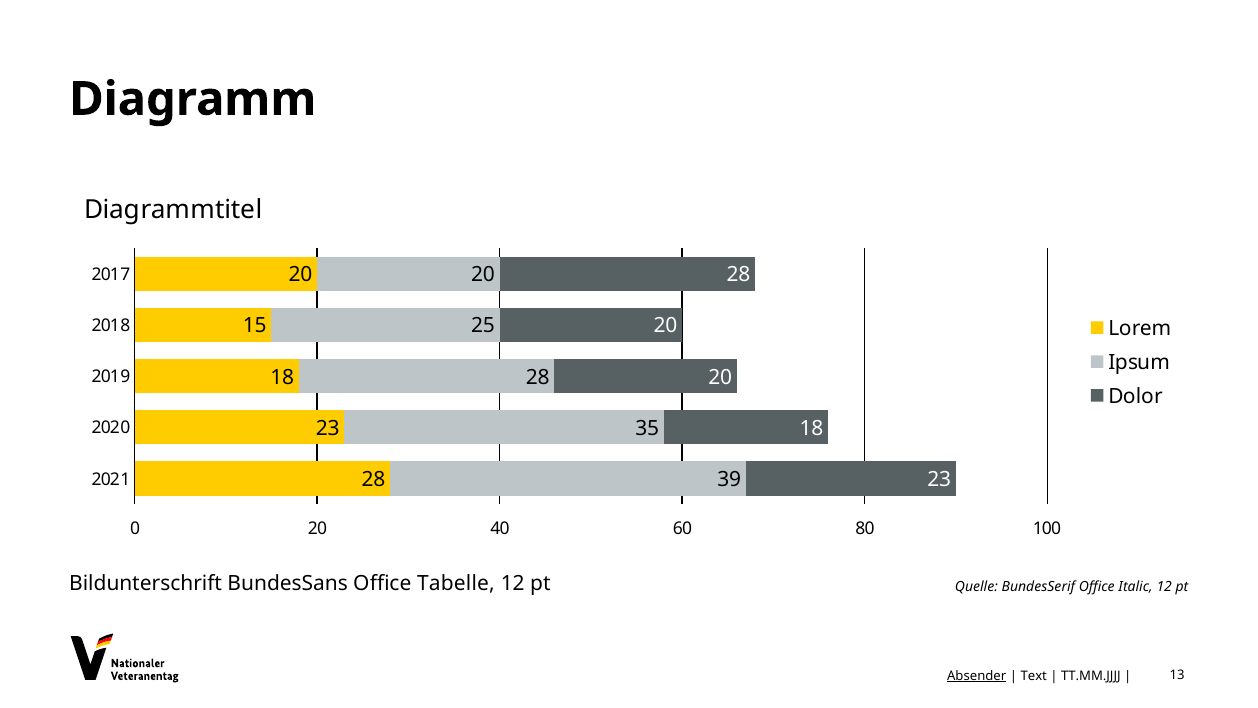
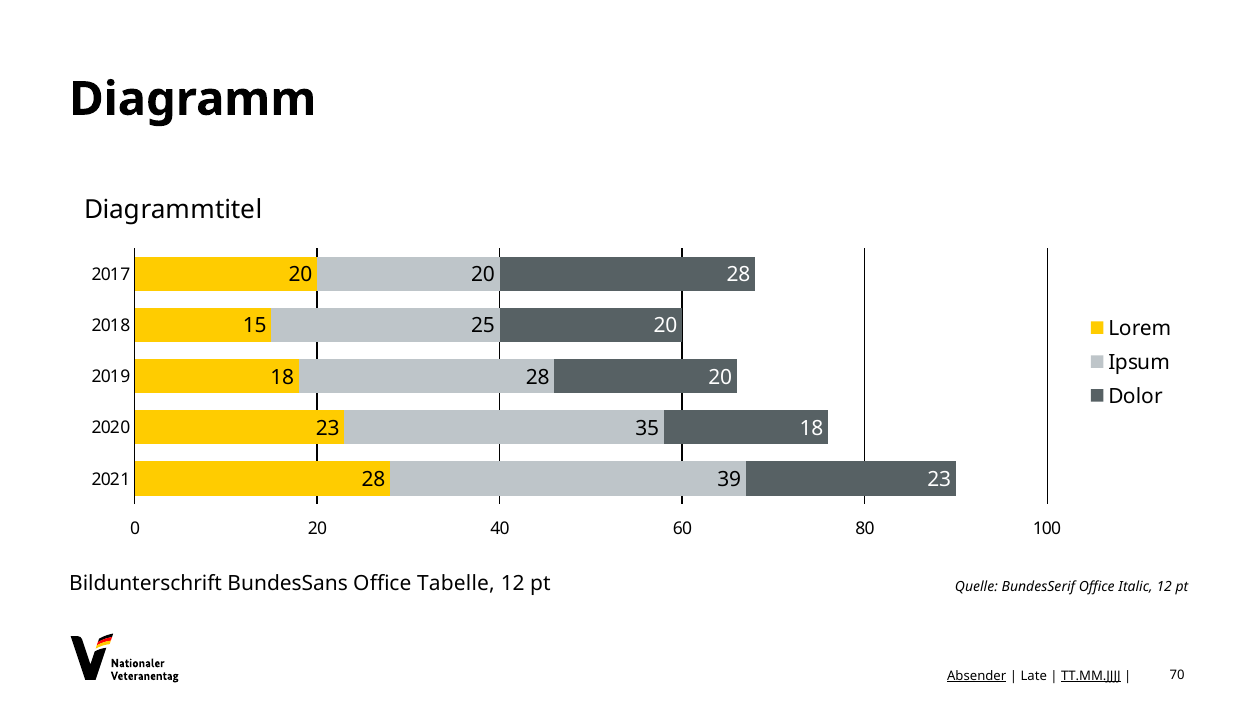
Text: Text -> Late (1034, 676)
TT.MM.JJJJ underline: none -> present (1091, 676)
13: 13 -> 70 (1177, 675)
